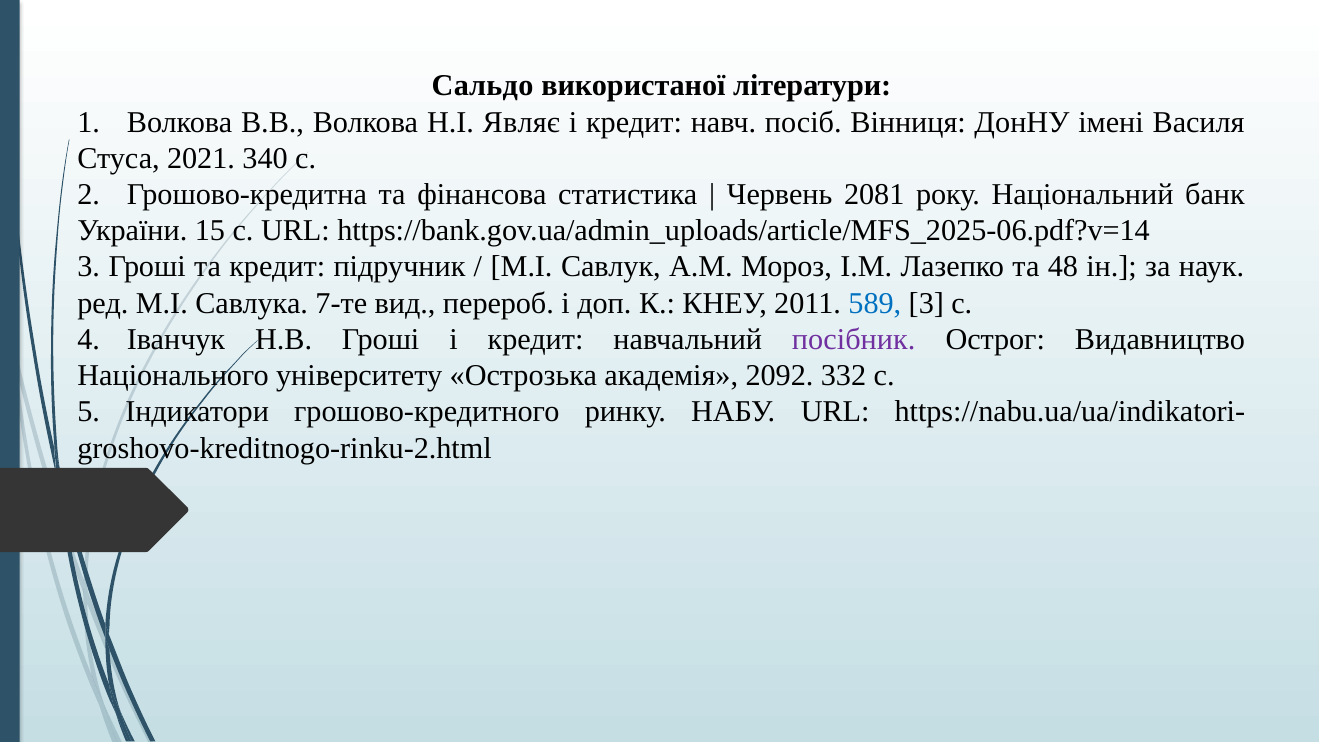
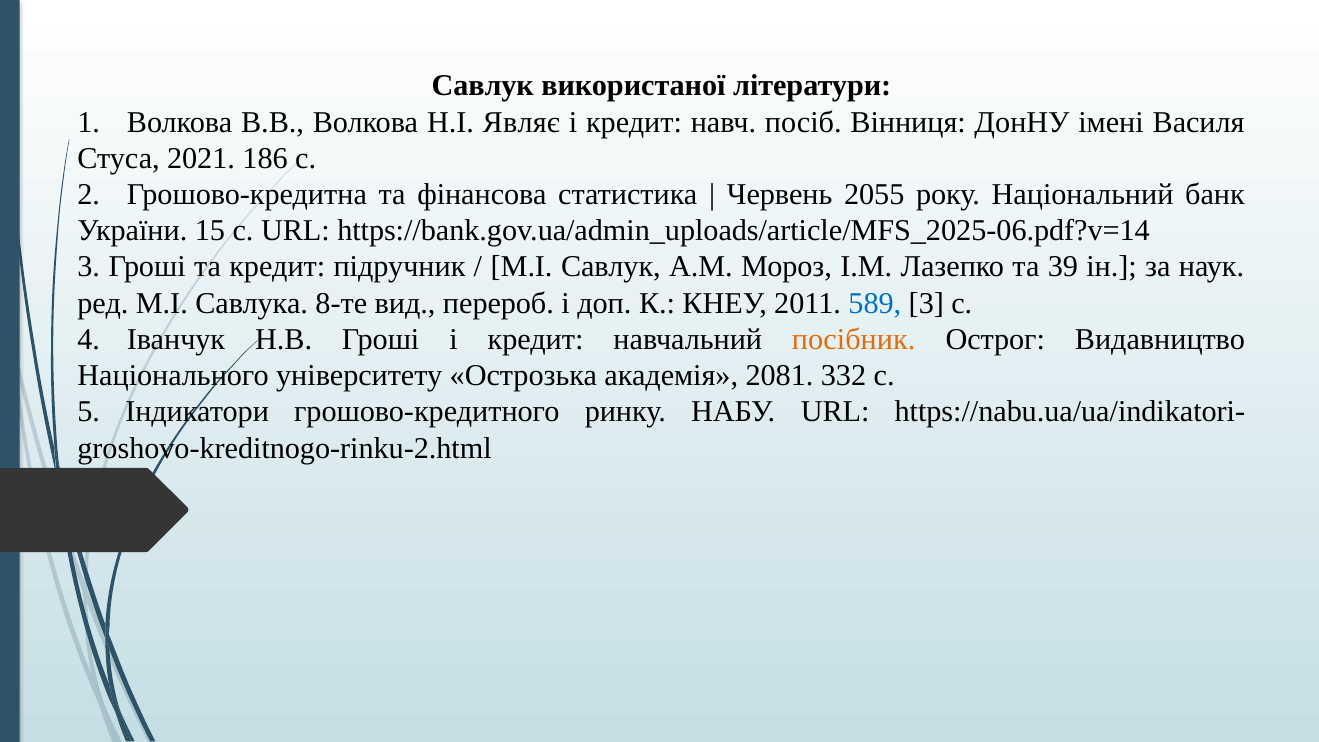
Сальдо: Сальдо -> Савлук (483, 86)
340: 340 -> 186 (265, 158)
2081: 2081 -> 2055 (874, 195)
48: 48 -> 39 (1063, 267)
7-те: 7-те -> 8-те (341, 303)
посібник colour: purple -> orange (854, 339)
2092: 2092 -> 2081 (779, 376)
